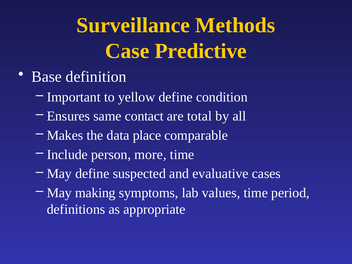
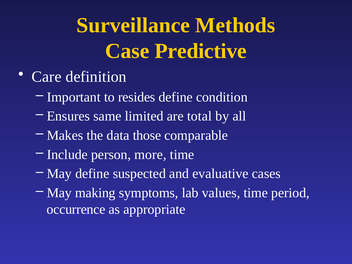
Base: Base -> Care (47, 77)
yellow: yellow -> resides (137, 97)
contact: contact -> limited (144, 116)
place: place -> those (147, 135)
definitions: definitions -> occurrence (76, 209)
